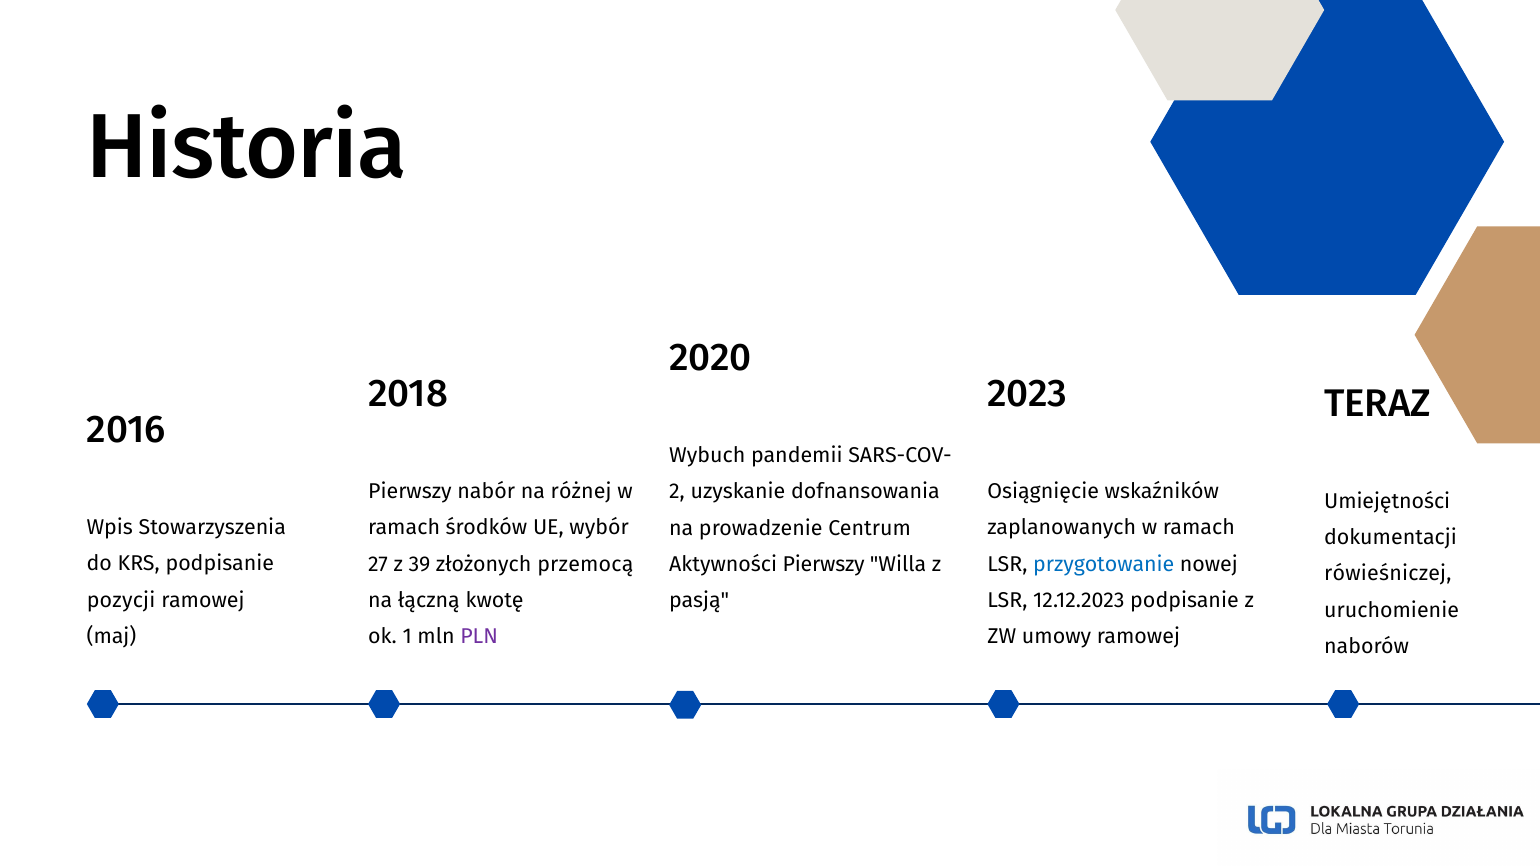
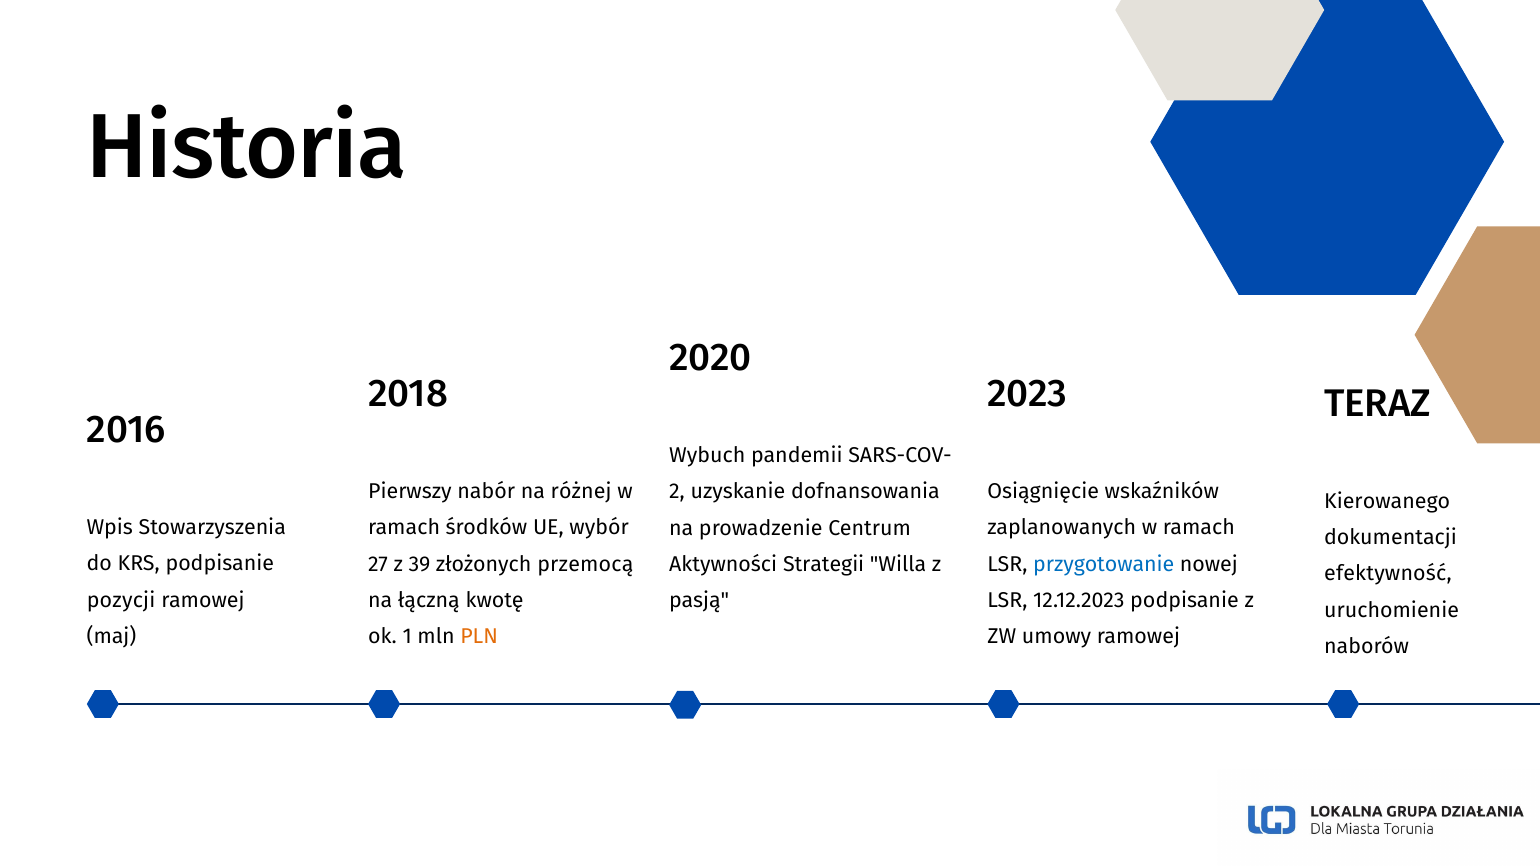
Umiejętności: Umiejętności -> Kierowanego (1387, 501)
Aktywności Pierwszy: Pierwszy -> Strategii (824, 565)
rówieśniczej: rówieśniczej -> efektywność (1388, 574)
PLN colour: purple -> orange (479, 637)
